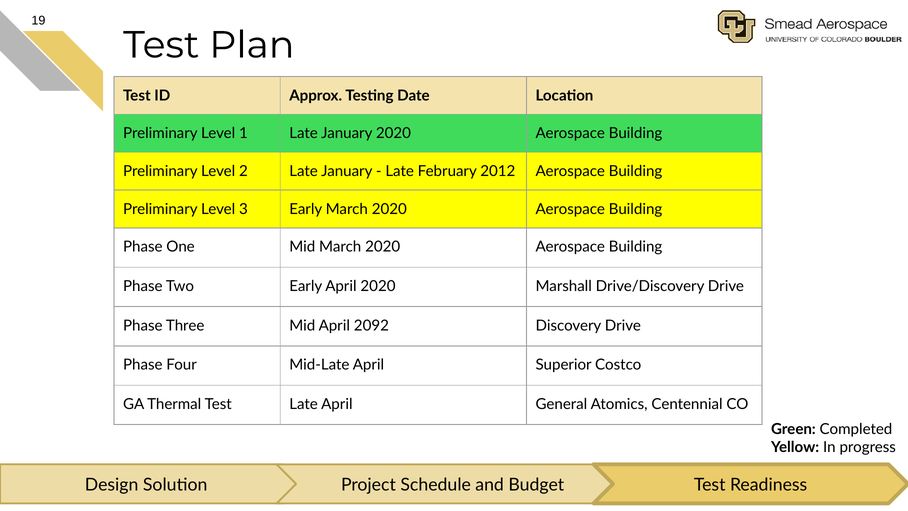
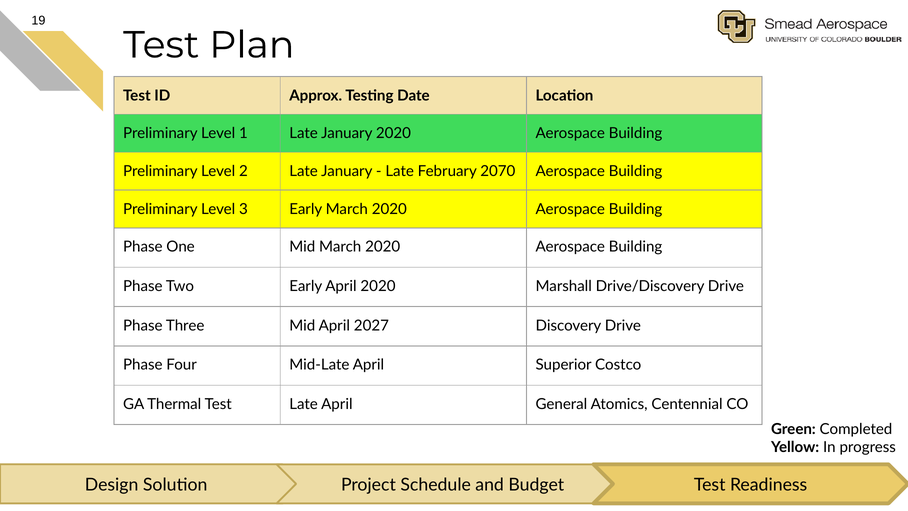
2012: 2012 -> 2070 (498, 171)
2092: 2092 -> 2027 (371, 325)
